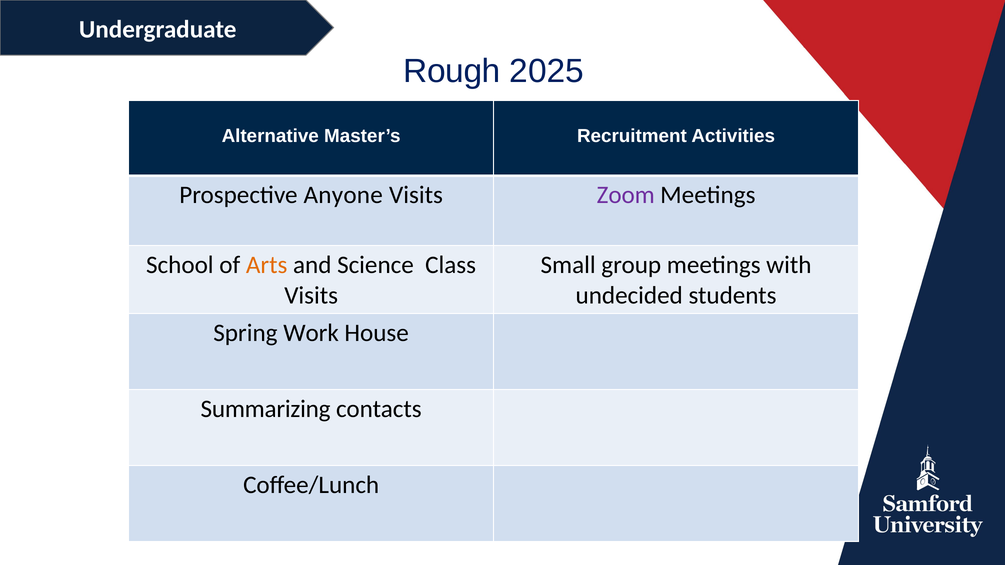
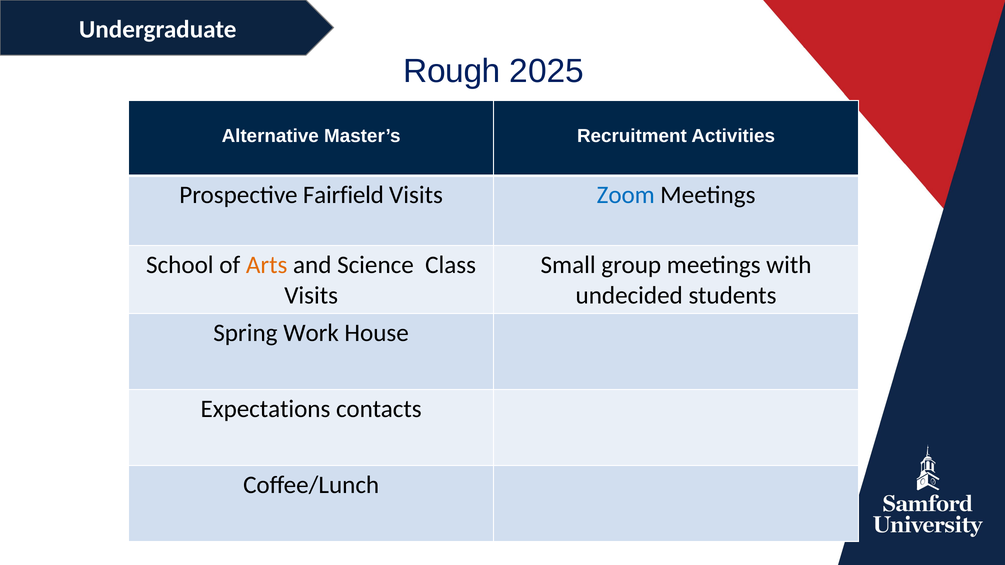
Anyone: Anyone -> Fairfield (343, 195)
Zoom colour: purple -> blue (626, 195)
Summarizing: Summarizing -> Expectations (265, 409)
